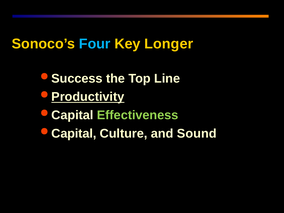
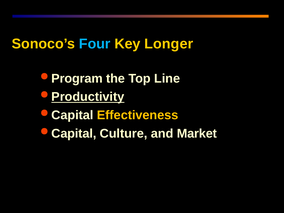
Success: Success -> Program (77, 79)
Effectiveness colour: light green -> yellow (138, 115)
Sound: Sound -> Market (197, 133)
